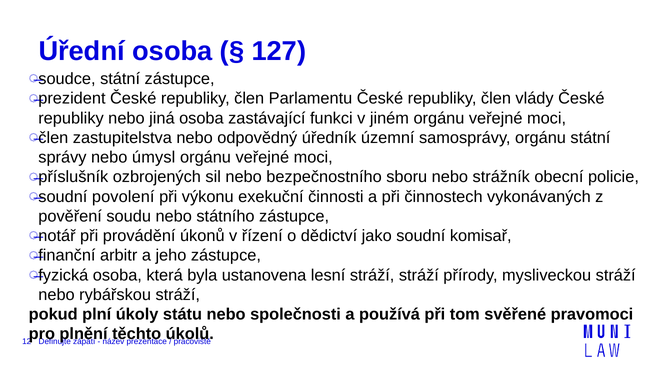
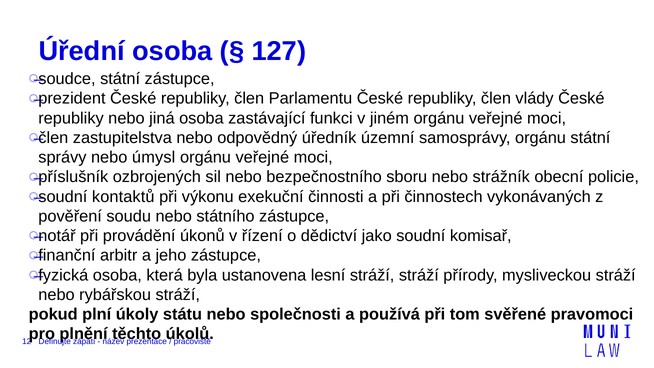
povolení: povolení -> kontaktů (123, 197)
